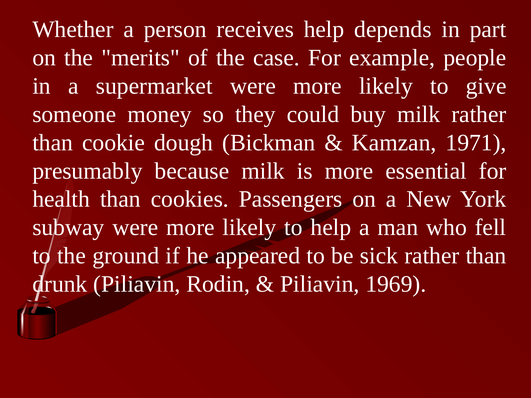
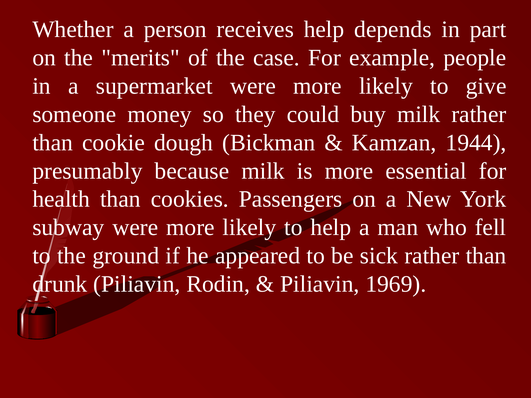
1971: 1971 -> 1944 (476, 143)
